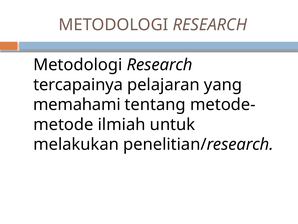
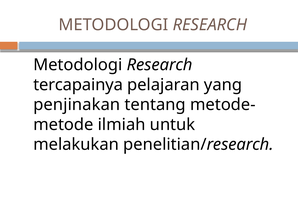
memahami: memahami -> penjinakan (77, 104)
